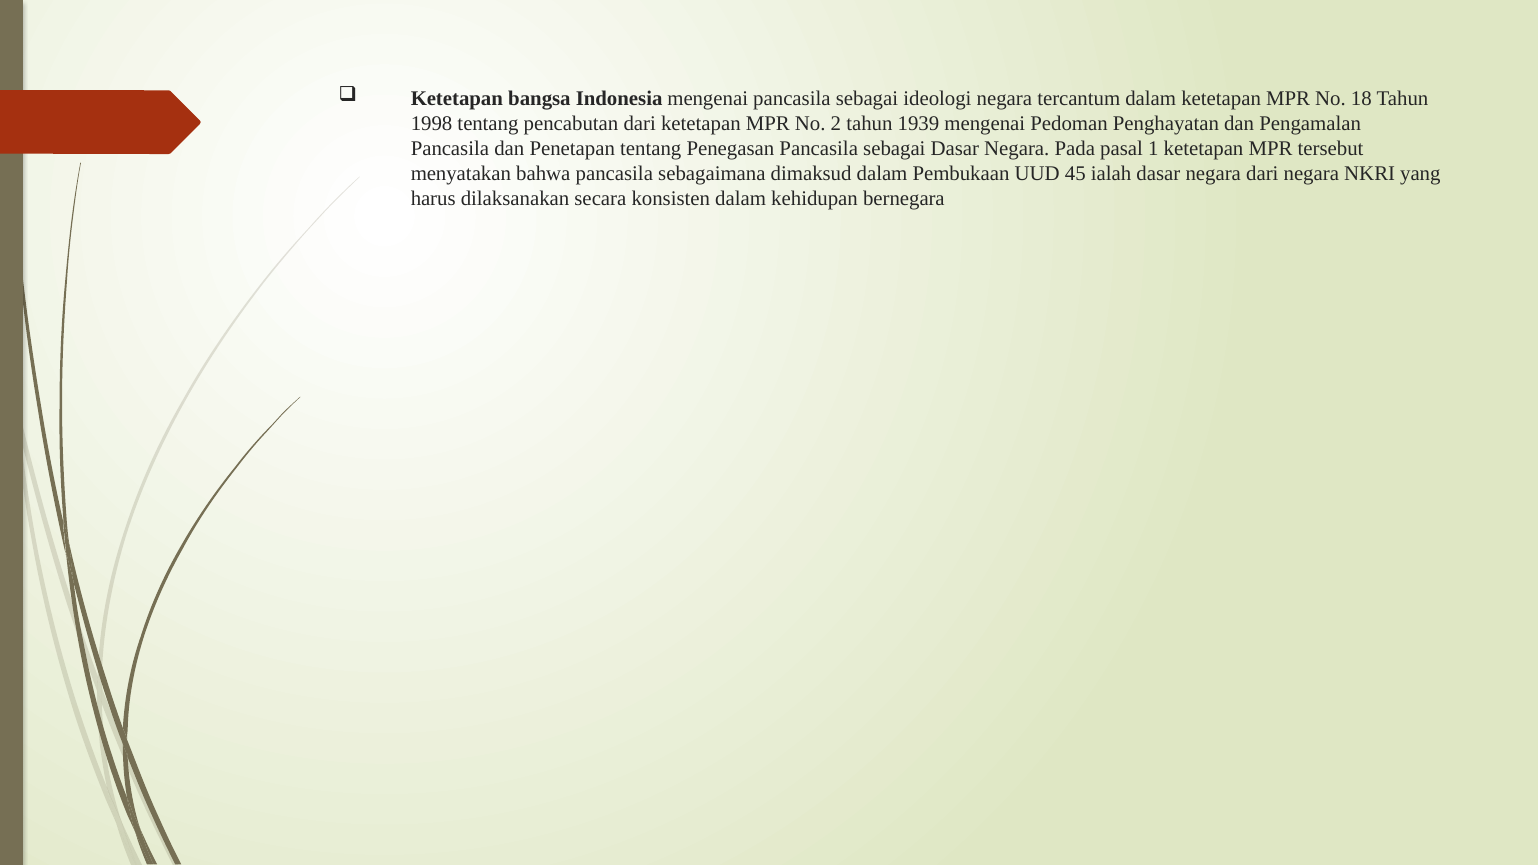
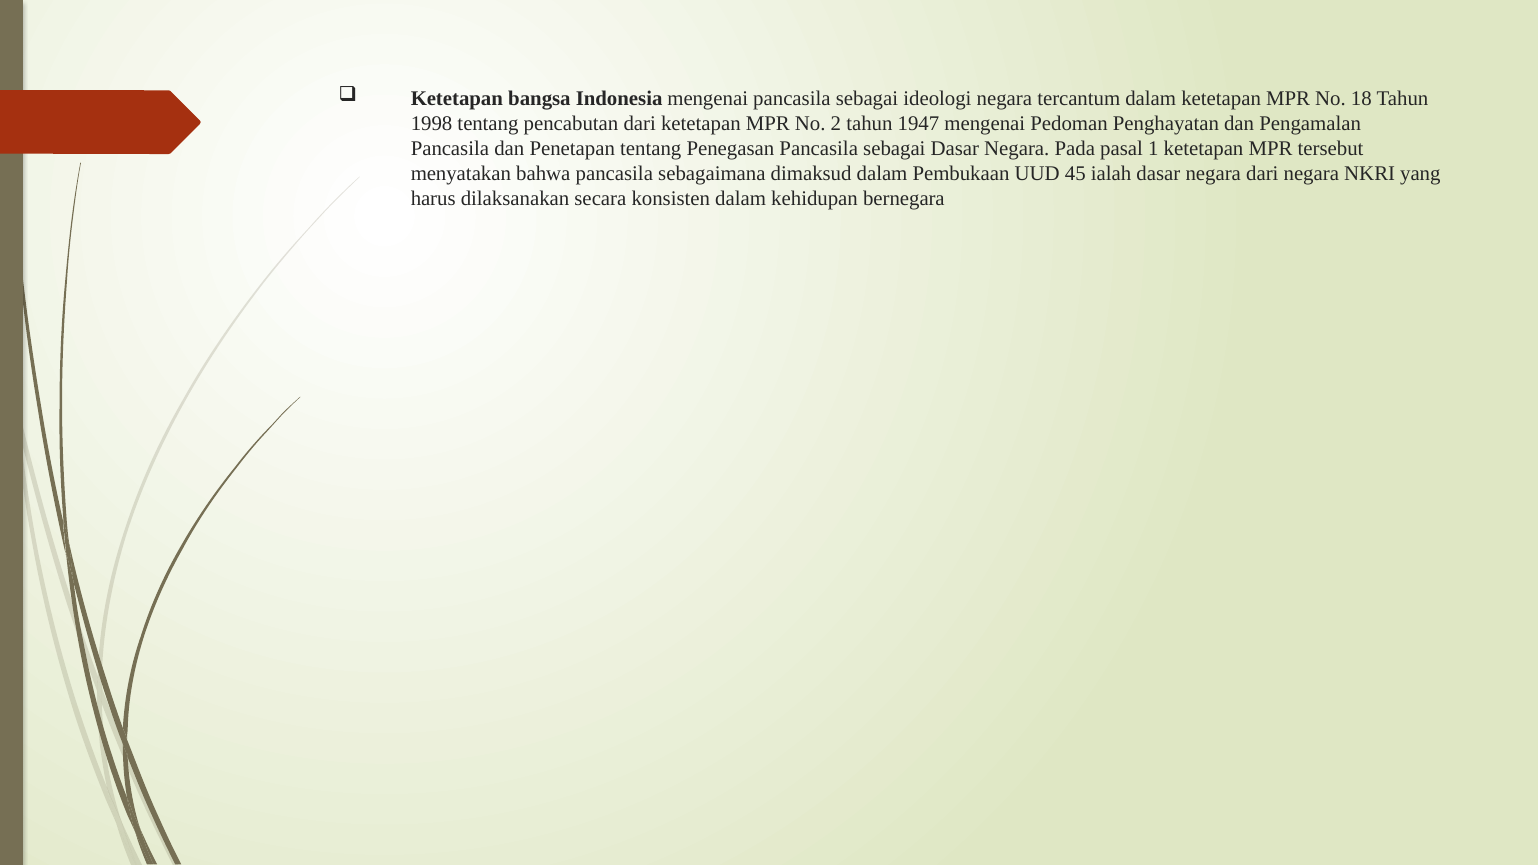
1939: 1939 -> 1947 (918, 124)
